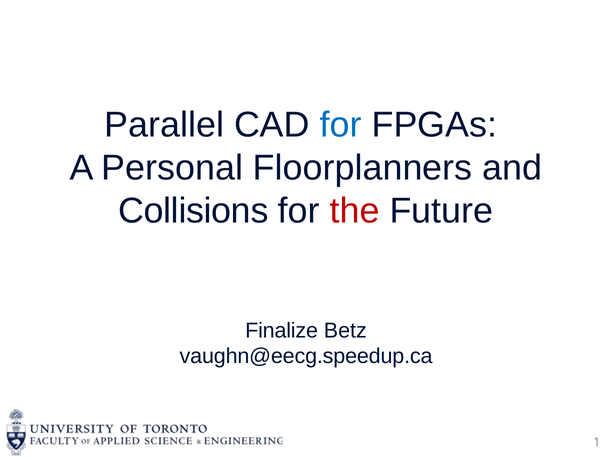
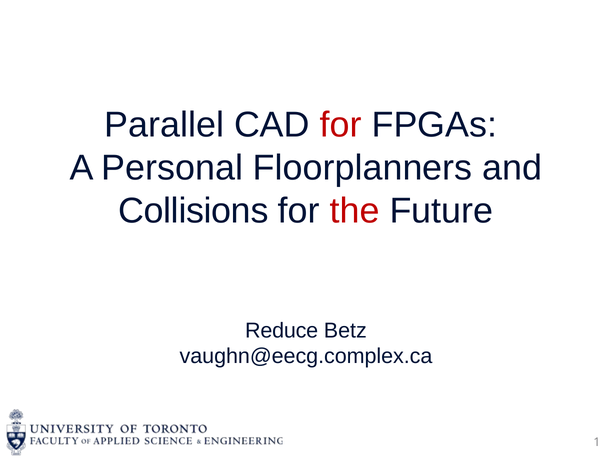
for colour: blue -> red (341, 125)
Finalize: Finalize -> Reduce (282, 331)
vaughn@eecg.speedup.ca: vaughn@eecg.speedup.ca -> vaughn@eecg.complex.ca (306, 356)
